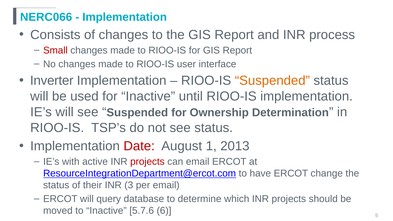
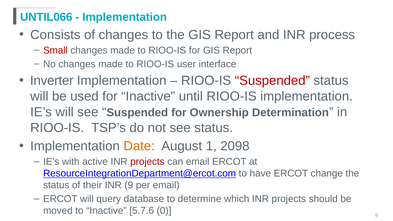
NERC066: NERC066 -> UNTIL066 (46, 17)
Suspended colour: orange -> red (272, 81)
Date colour: red -> orange (139, 146)
2013: 2013 -> 2098 (235, 146)
3: 3 -> 9 (129, 185)
6: 6 -> 0 (164, 211)
